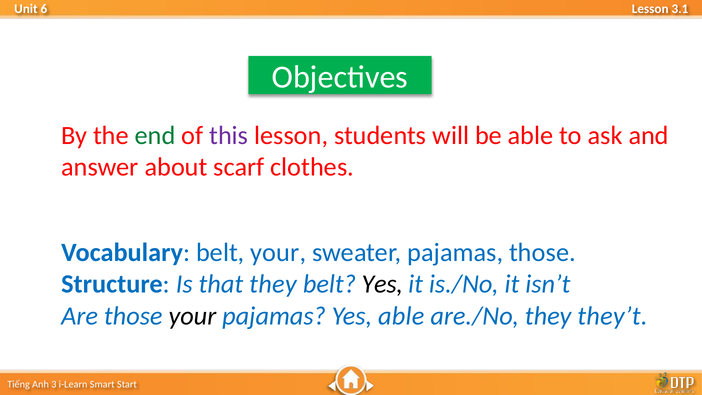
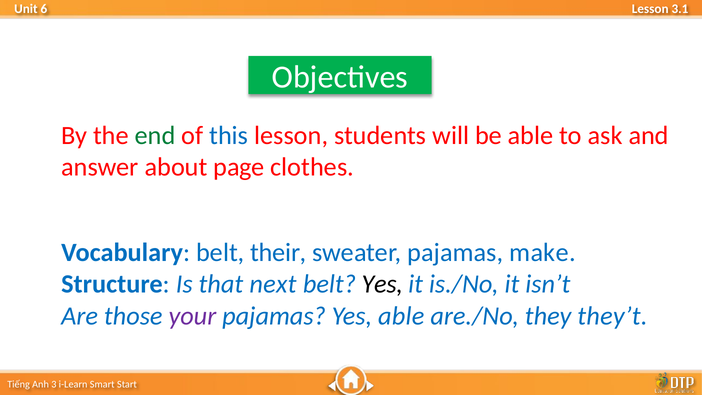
this colour: purple -> blue (229, 135)
scarf: scarf -> page (239, 167)
belt your: your -> their (278, 253)
pajamas those: those -> make (543, 253)
that they: they -> next (273, 284)
your colour: black -> purple (192, 316)
